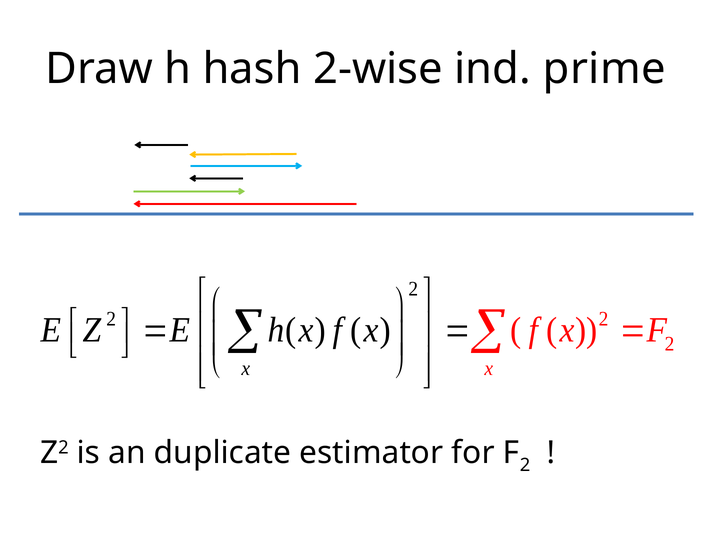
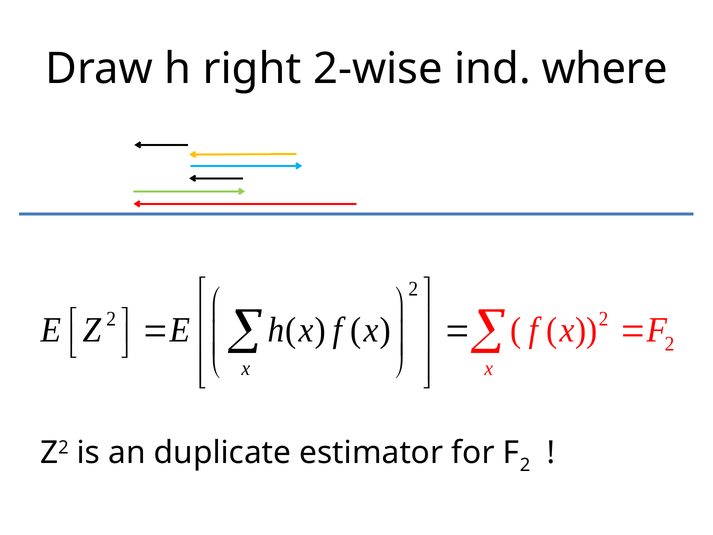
hash: hash -> right (252, 69)
prime: prime -> where (605, 69)
